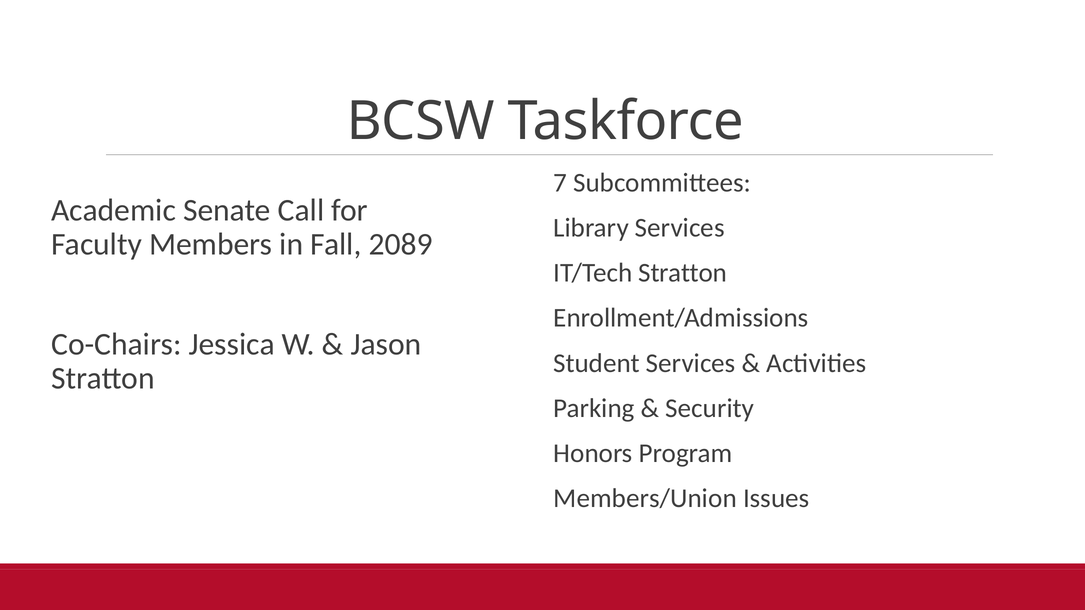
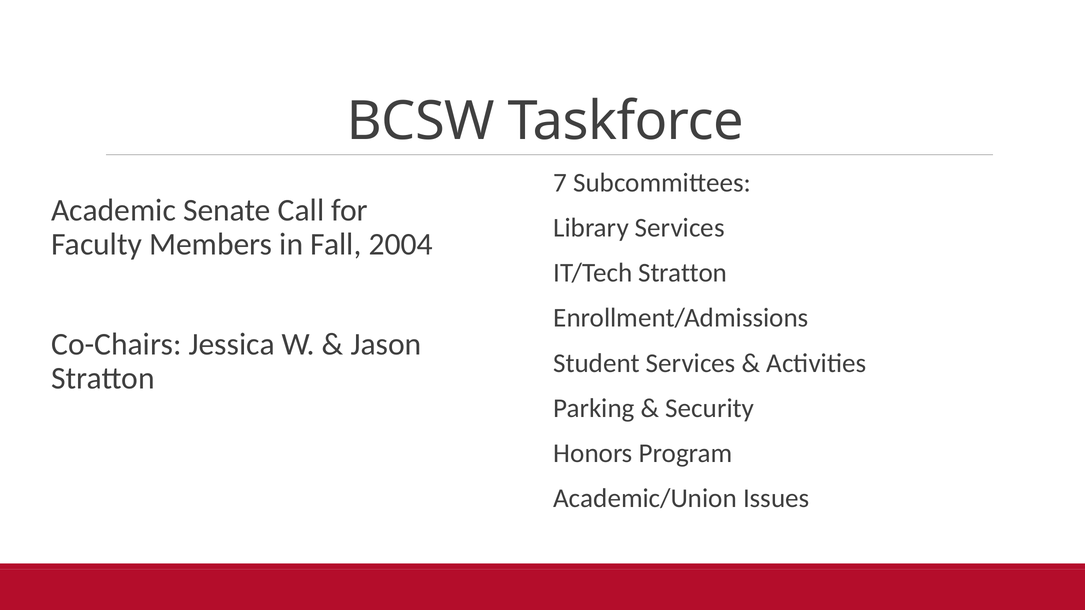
2089: 2089 -> 2004 (401, 245)
Members/Union: Members/Union -> Academic/Union (645, 499)
